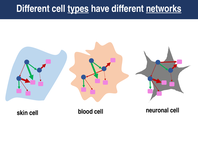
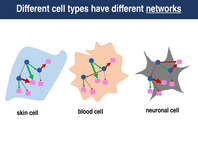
types underline: present -> none (78, 9)
